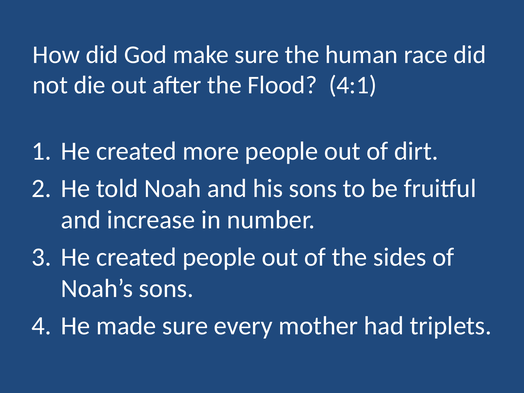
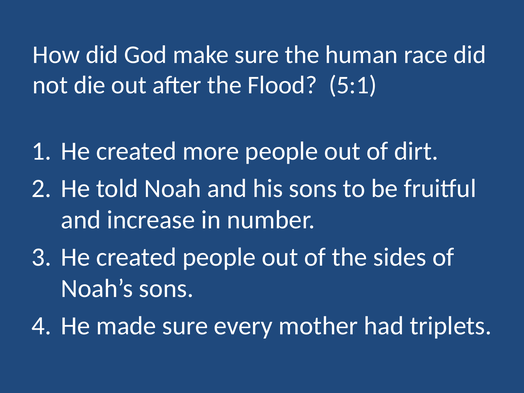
4:1: 4:1 -> 5:1 (353, 85)
